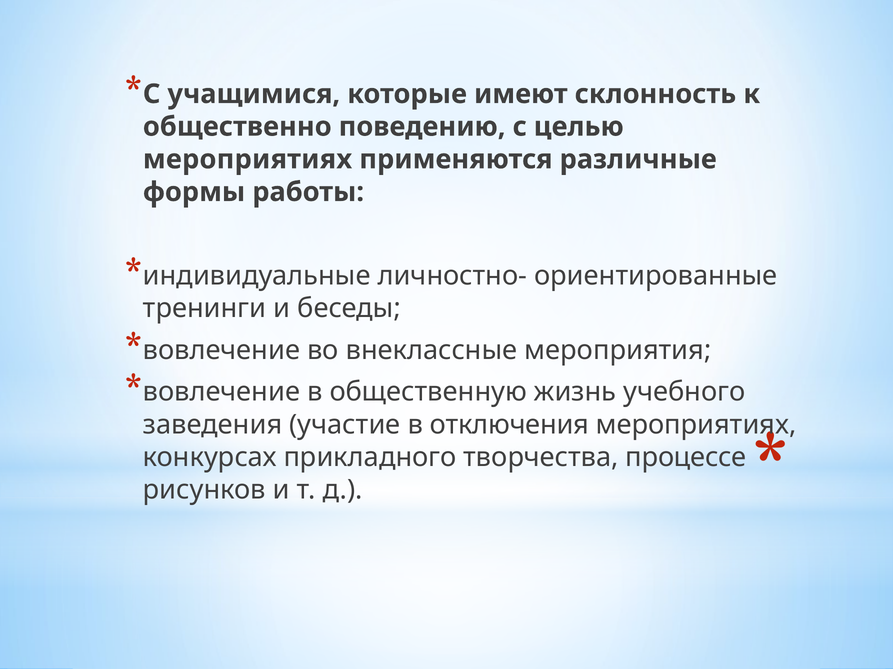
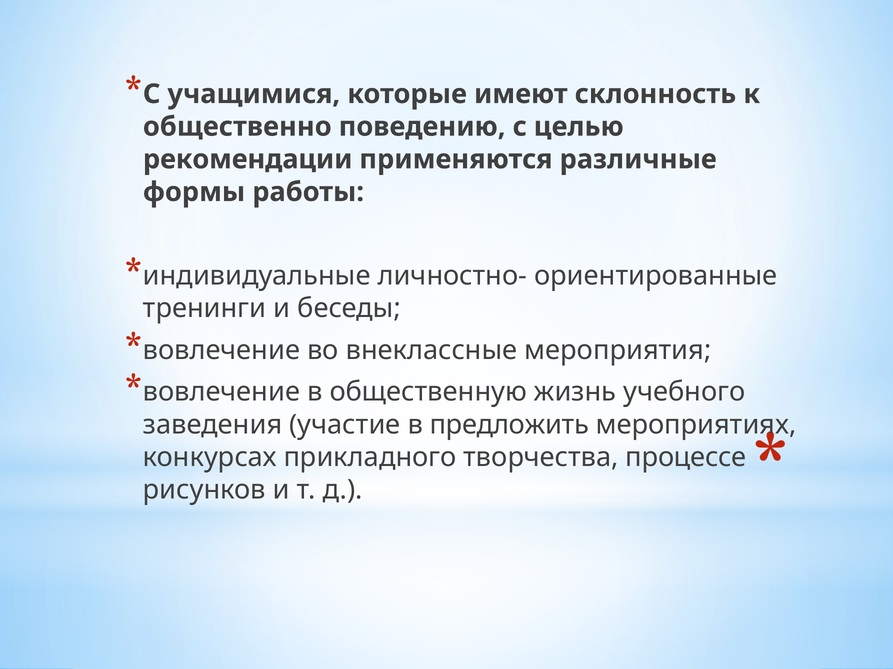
мероприятиях: мероприятиях -> рекомендации (248, 160)
отключения: отключения -> предложить (509, 425)
